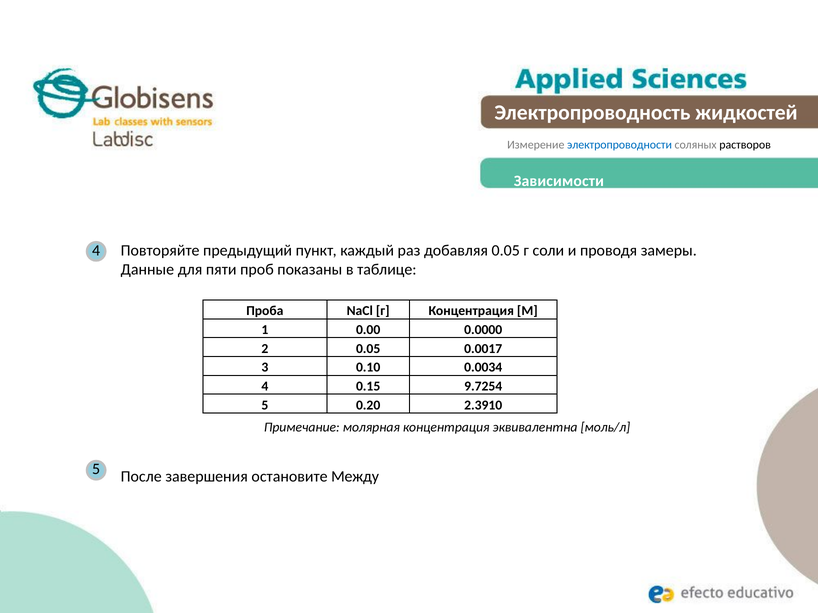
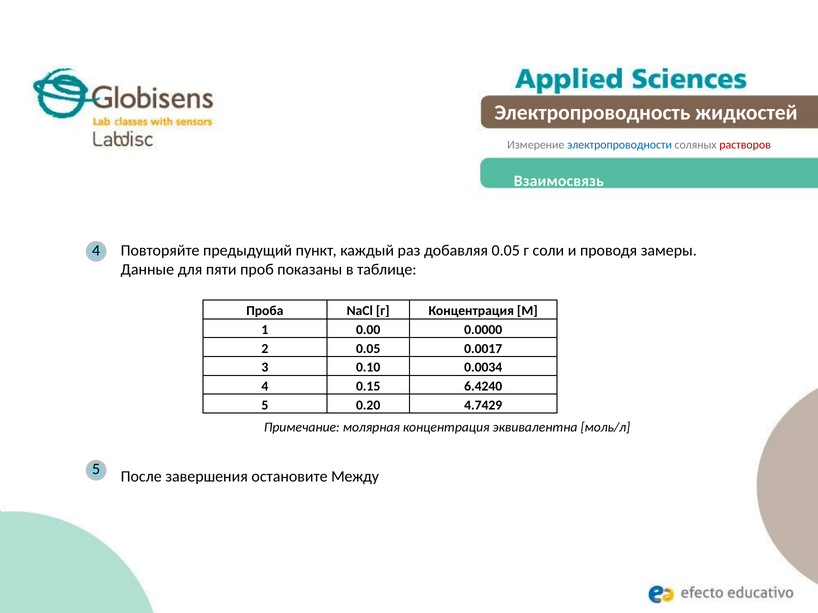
растворов colour: black -> red (745, 145)
Зависимости: Зависимости -> Взаимосвязь (559, 181)
9.7254: 9.7254 -> 6.4240 (483, 387)
2.3910: 2.3910 -> 4.7429 (483, 405)
